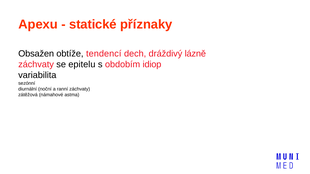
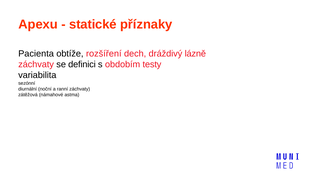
Obsažen: Obsažen -> Pacienta (36, 54)
tendencí: tendencí -> rozšíření (104, 54)
epitelu: epitelu -> definici (82, 65)
idiop: idiop -> testy (152, 65)
